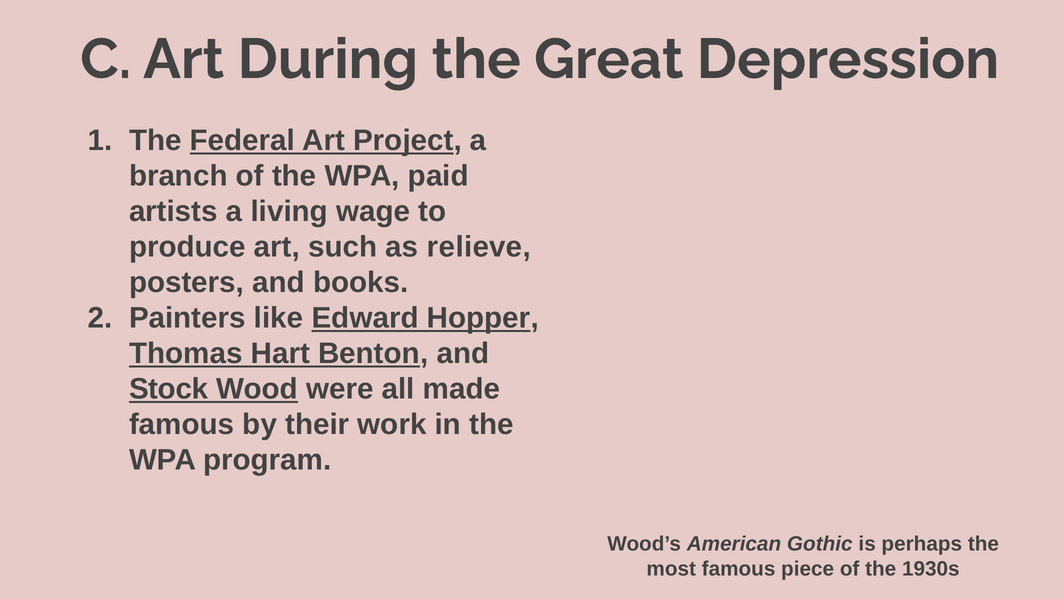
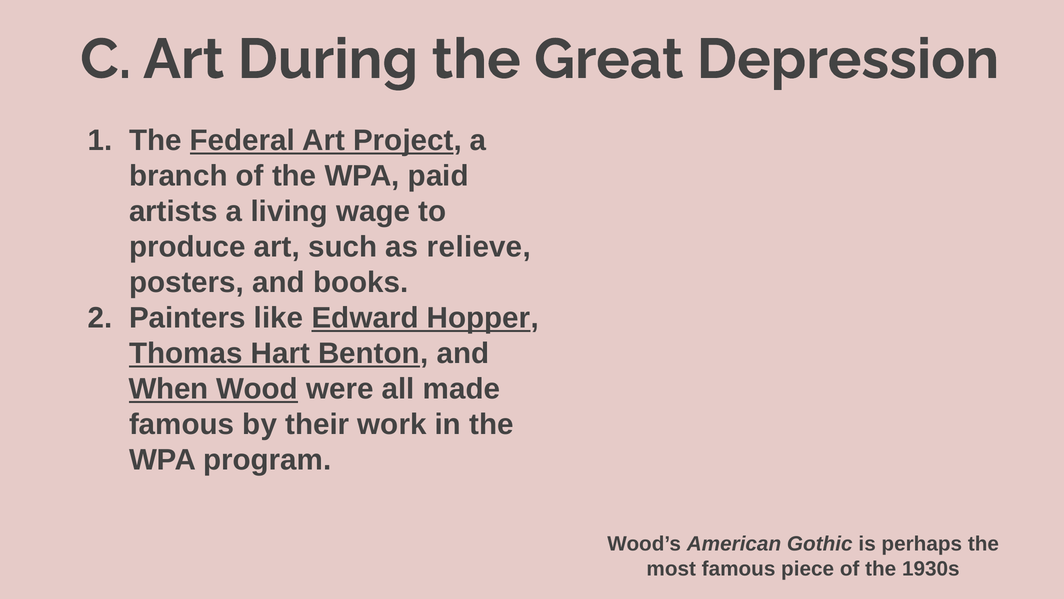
Stock: Stock -> When (169, 389)
